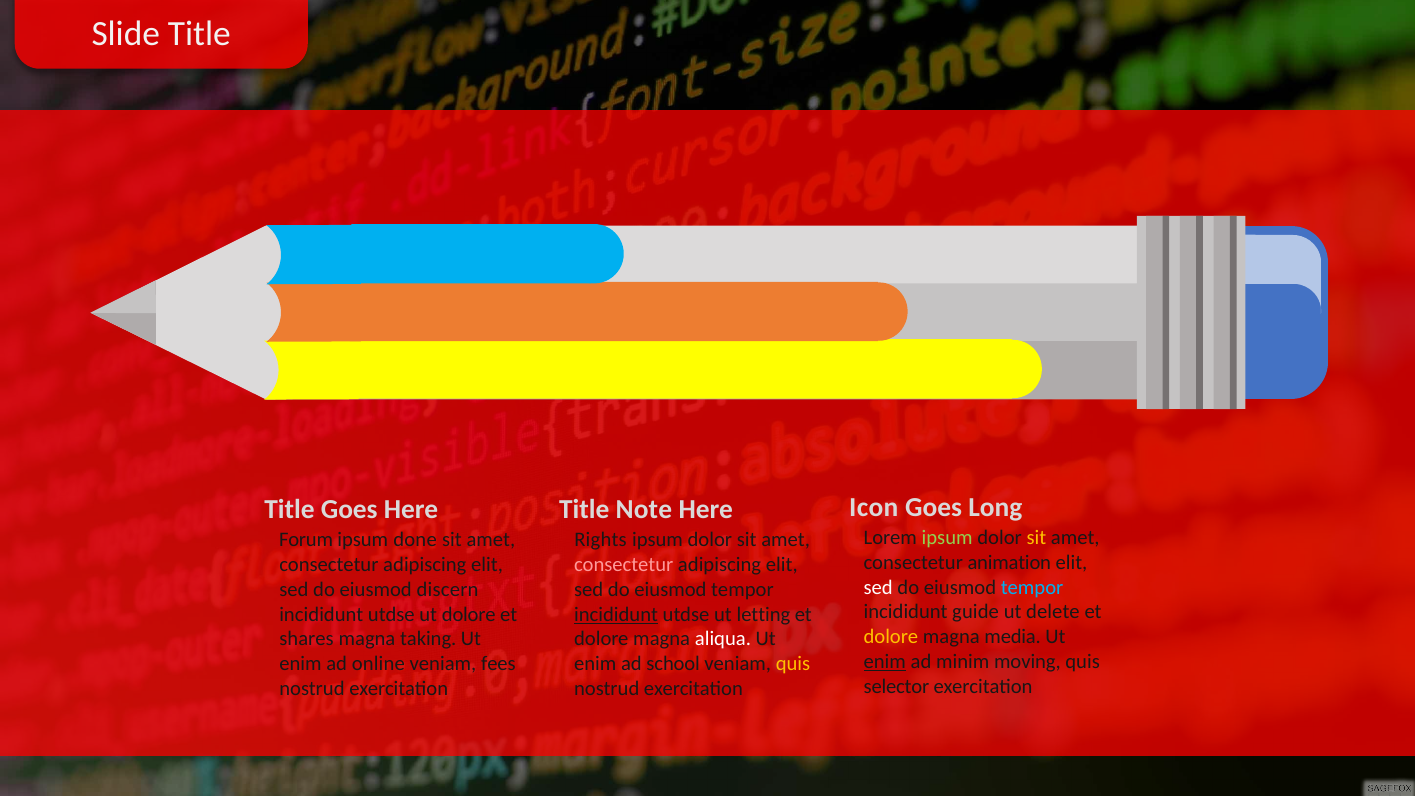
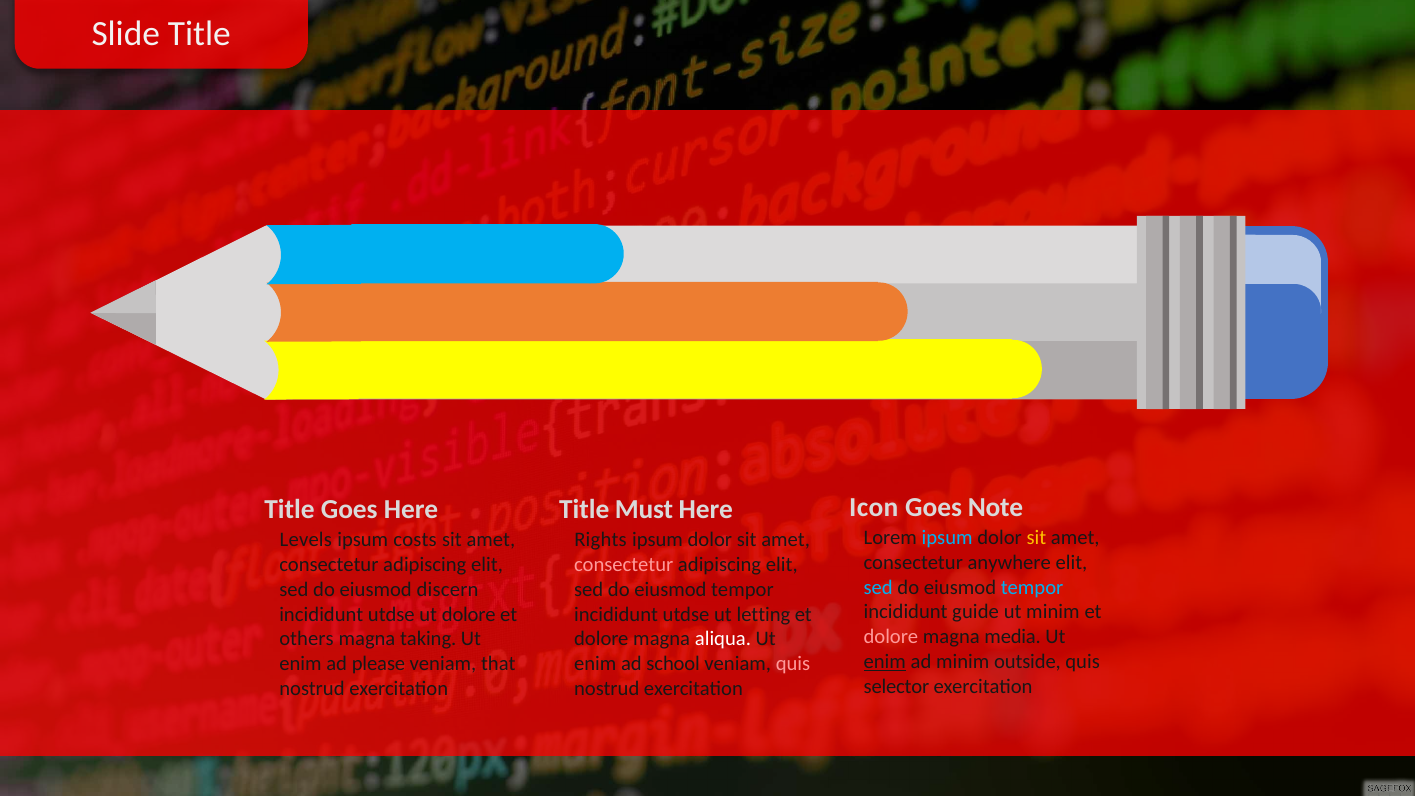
Long: Long -> Note (995, 507)
Note: Note -> Must (644, 509)
ipsum colour: light green -> light blue (947, 538)
Forum: Forum -> Levels (306, 540)
done: done -> costs (415, 540)
animation: animation -> anywhere (1009, 562)
sed colour: white -> light blue (878, 587)
ut delete: delete -> minim (1053, 612)
incididunt underline: present -> none (616, 614)
dolore colour: yellow -> pink (891, 637)
shares: shares -> others (306, 639)
moving: moving -> outside (1027, 661)
online: online -> please (378, 664)
fees: fees -> that (498, 664)
quis colour: yellow -> pink (793, 664)
